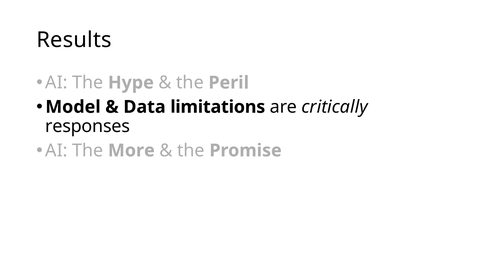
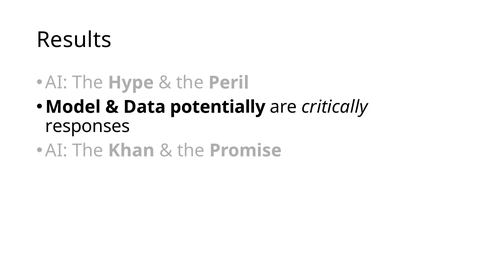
limitations: limitations -> potentially (218, 107)
More: More -> Khan (131, 151)
